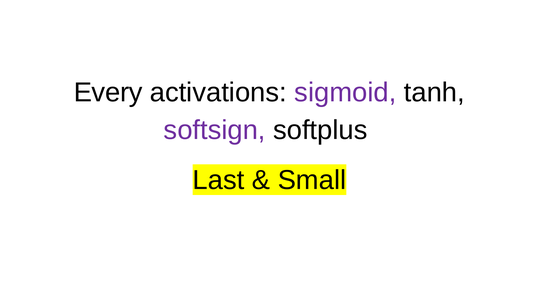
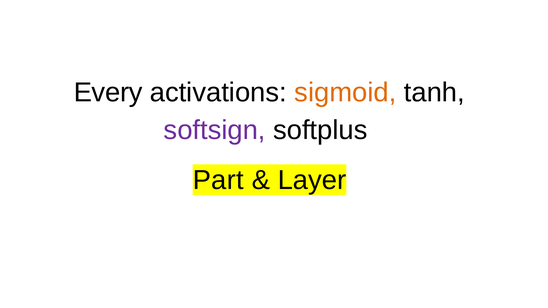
sigmoid colour: purple -> orange (345, 93)
Last: Last -> Part (218, 180)
Small: Small -> Layer (312, 180)
